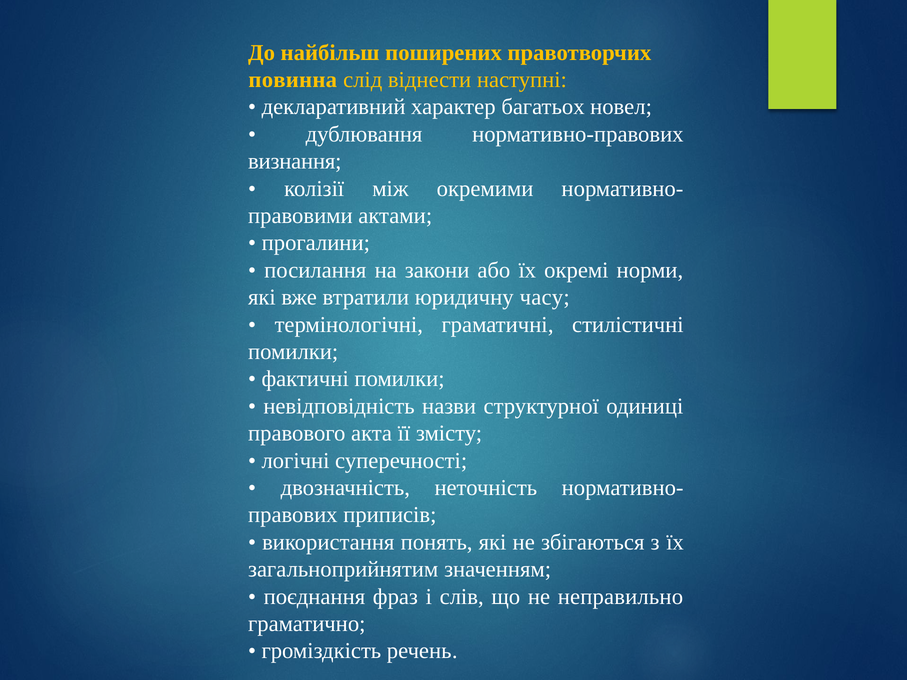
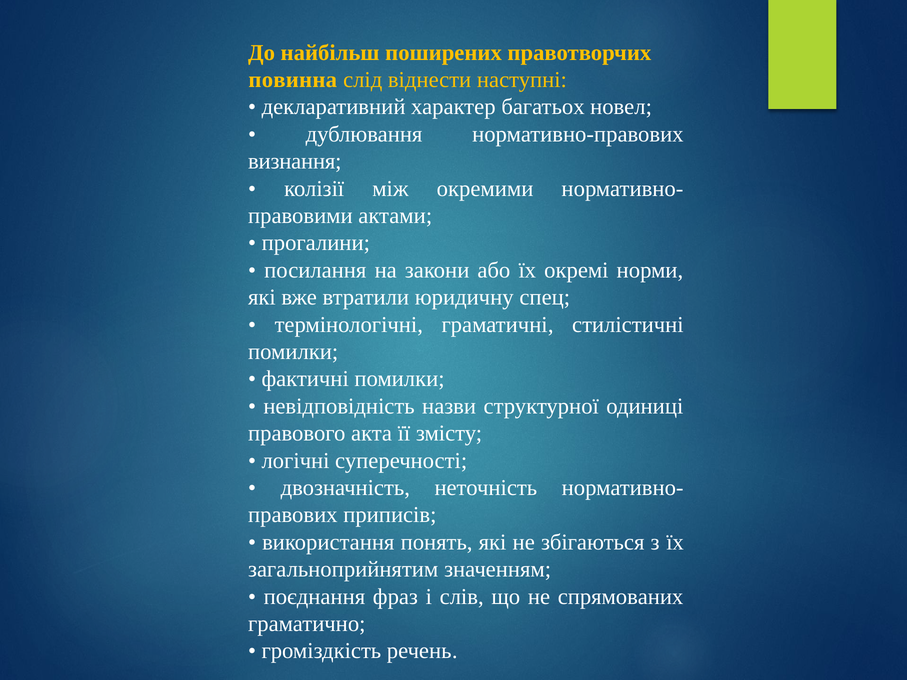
часу: часу -> спец (545, 298)
неправильно: неправильно -> спрямованих (621, 597)
